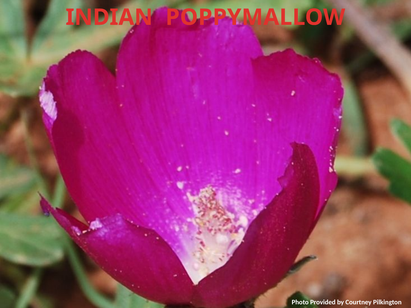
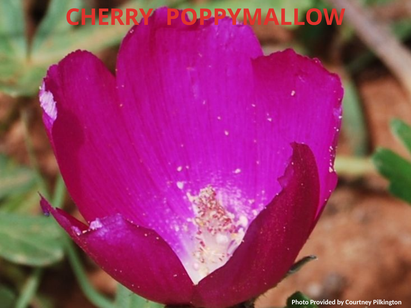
INDIAN: INDIAN -> CHERRY (109, 17)
